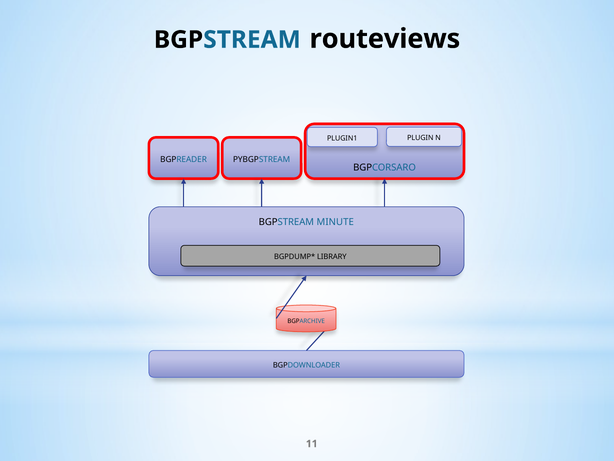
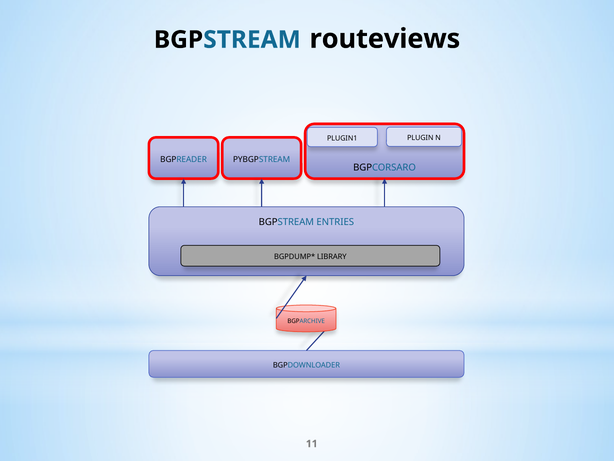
MINUTE: MINUTE -> ENTRIES (335, 222)
